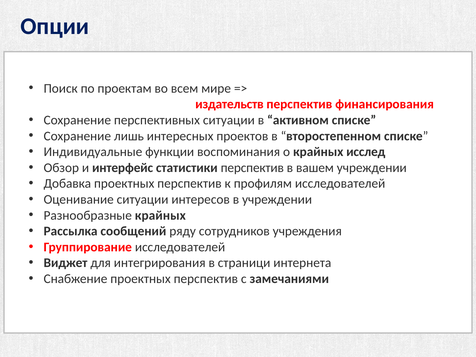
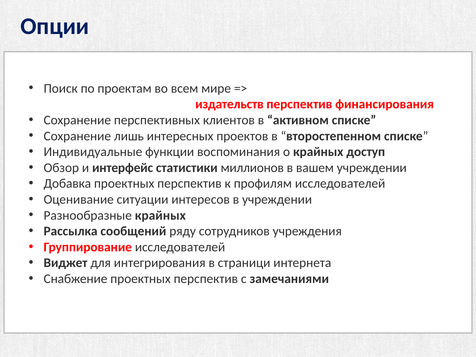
перспективных ситуации: ситуации -> клиентов (229, 120)
исслед: исслед -> доступ (366, 152)
статистики перспектив: перспектив -> миллионов (252, 168)
